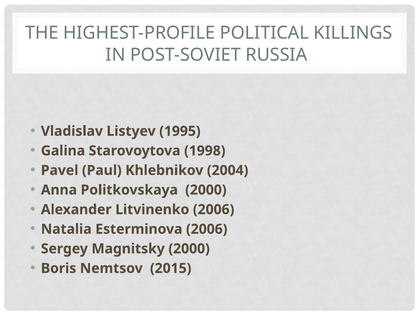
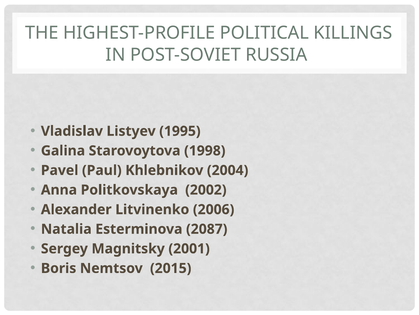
Politkovskaya 2000: 2000 -> 2002 (206, 189)
Esterminova 2006: 2006 -> 2087 (207, 229)
Magnitsky 2000: 2000 -> 2001 (189, 248)
